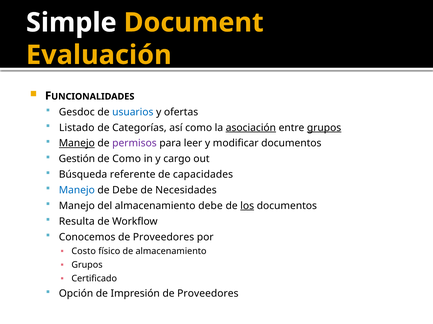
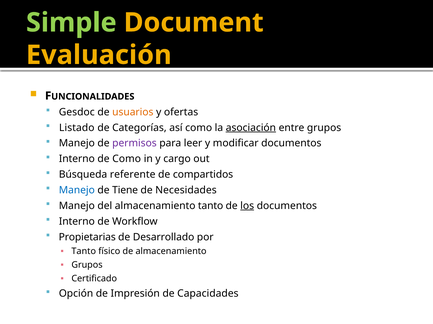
Simple colour: white -> light green (71, 23)
usuarios colour: blue -> orange (133, 112)
grupos underline: present -> none (324, 128)
Manejo underline: present -> none (77, 144)
Gestión: Gestión -> Interno (77, 159)
capacidades: capacidades -> compartidos (203, 175)
de Debe: Debe -> Tiene (125, 191)
almacenamiento debe: debe -> tanto (211, 206)
Resulta: Resulta -> Interno (77, 222)
Conocemos: Conocemos -> Propietarias (87, 238)
Proveedores: Proveedores -> Desarrollado (164, 238)
Costo: Costo -> Tanto (84, 252)
Impresión de Proveedores: Proveedores -> Capacidades (208, 294)
